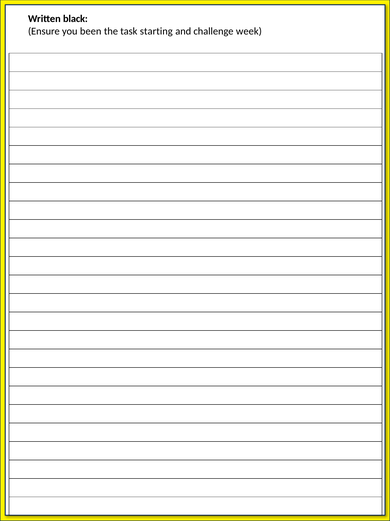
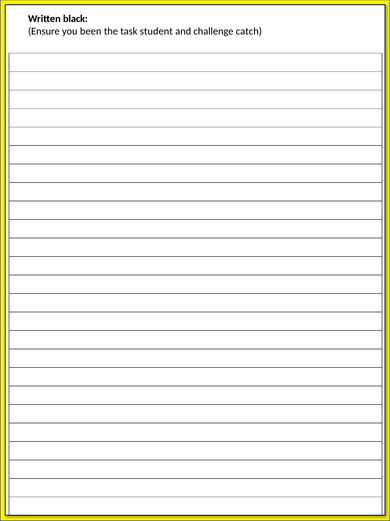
starting: starting -> student (156, 31)
week: week -> catch (249, 31)
